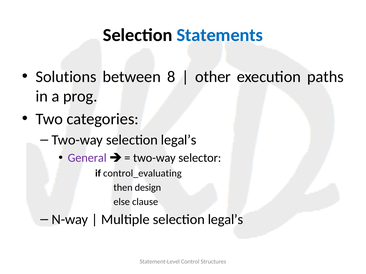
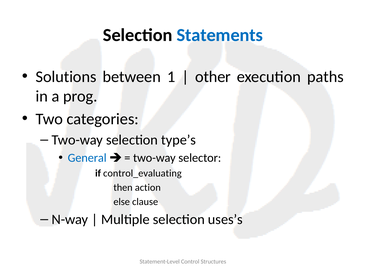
8: 8 -> 1 (171, 77)
Two-way selection legal’s: legal’s -> type’s (179, 140)
General colour: purple -> blue (87, 158)
design: design -> action (148, 188)
Multiple selection legal’s: legal’s -> uses’s (225, 220)
